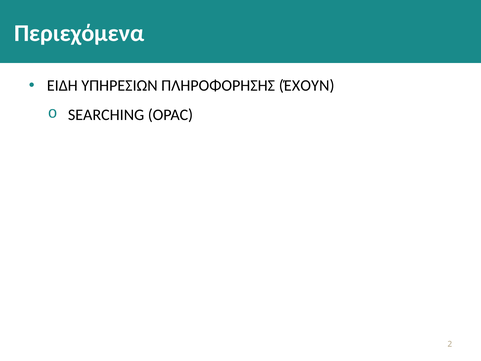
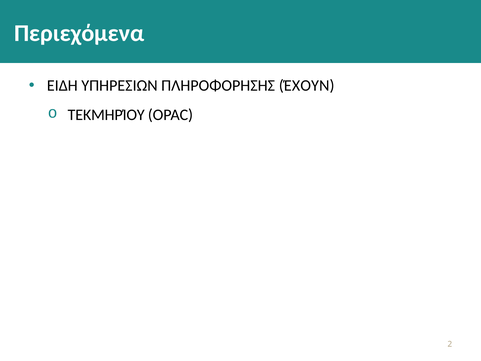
SEARCHING: SEARCHING -> ΤΕΚΜΗΡΊΟΥ (106, 115)
